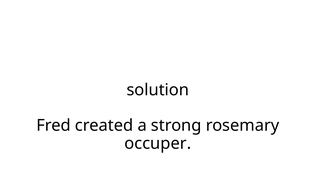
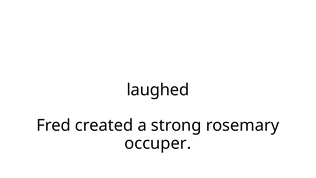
solution: solution -> laughed (158, 90)
